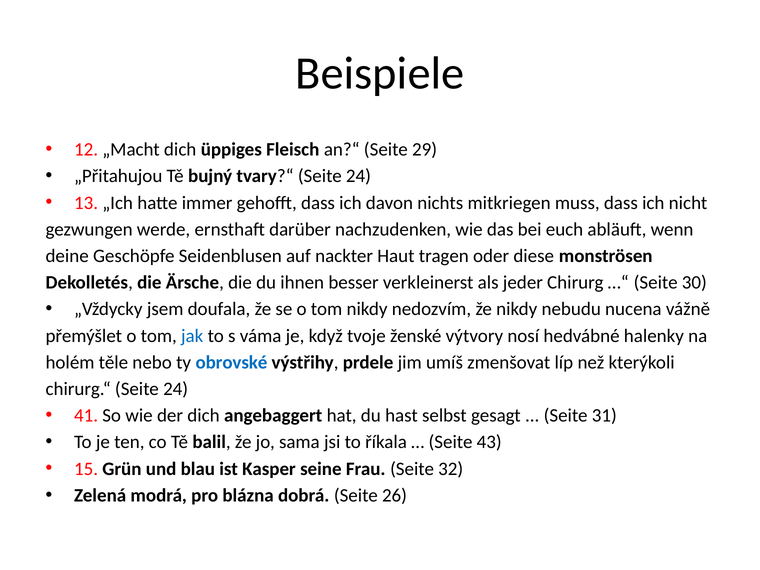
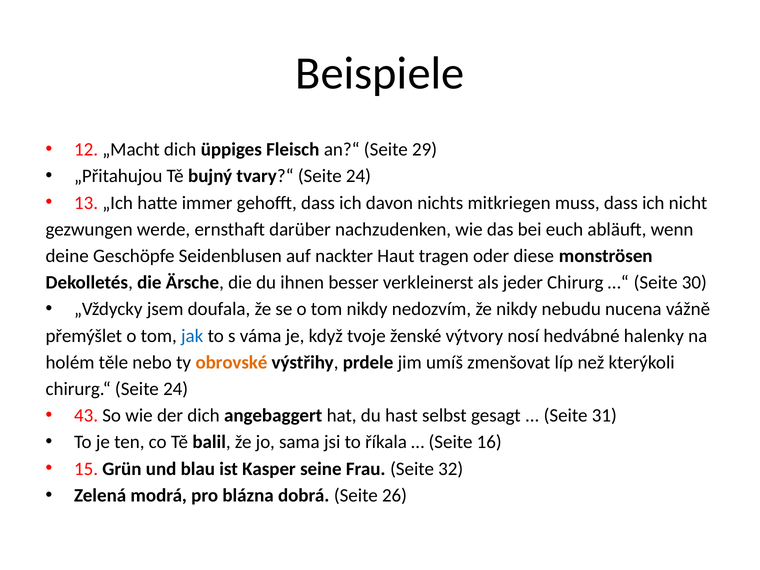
obrovské colour: blue -> orange (231, 362)
41: 41 -> 43 (86, 416)
43: 43 -> 16 (489, 442)
